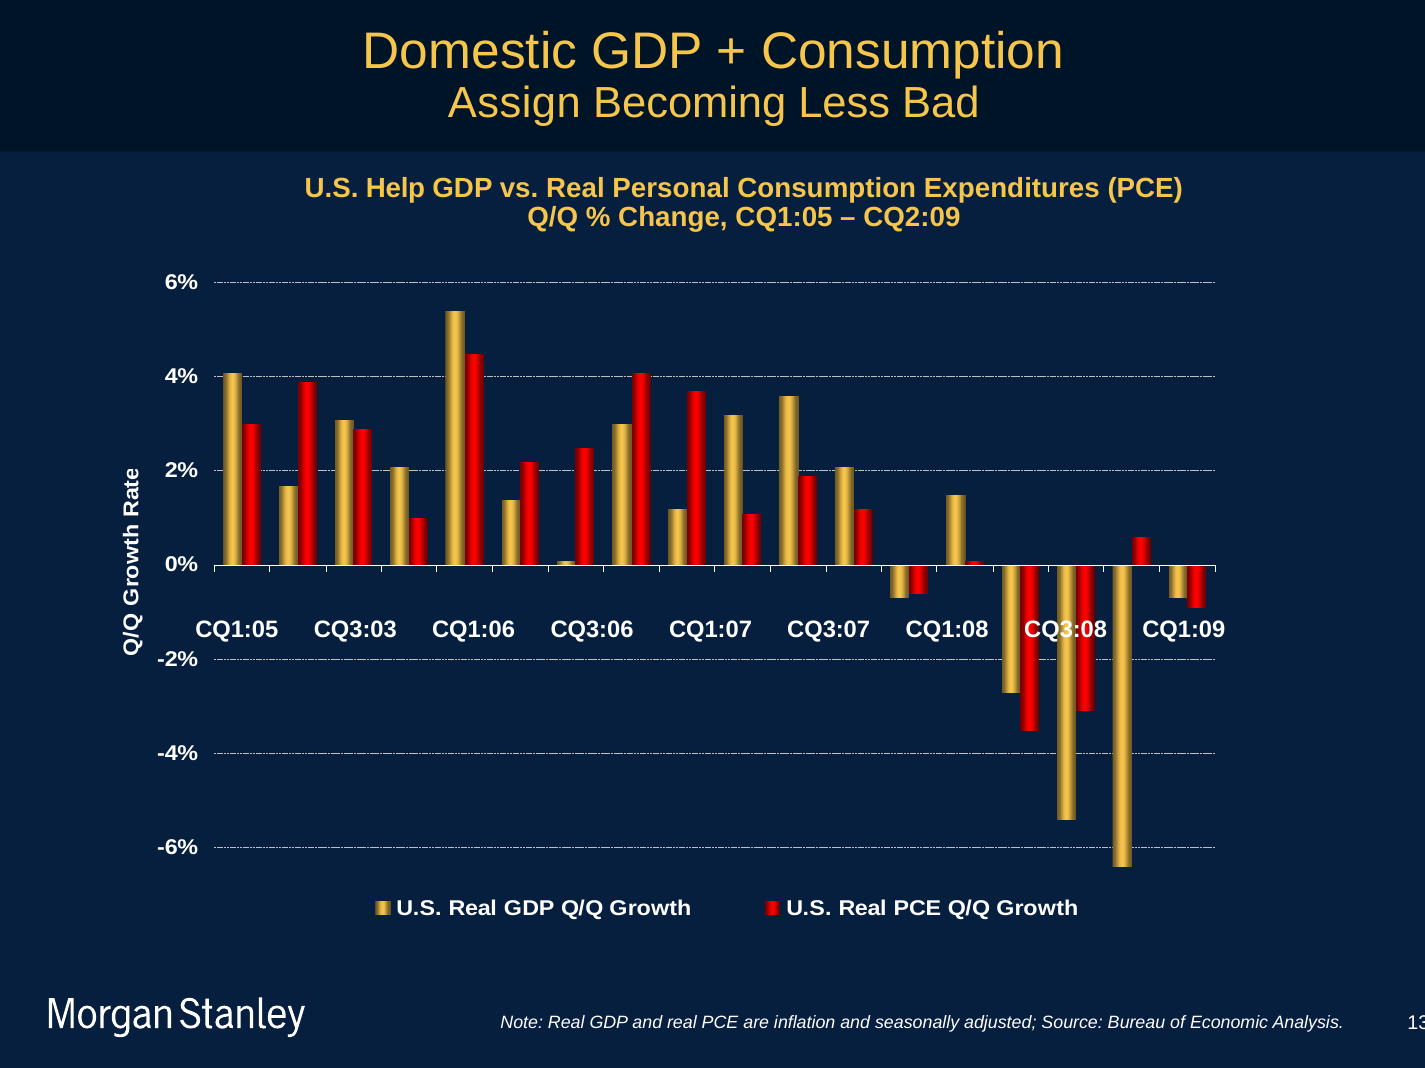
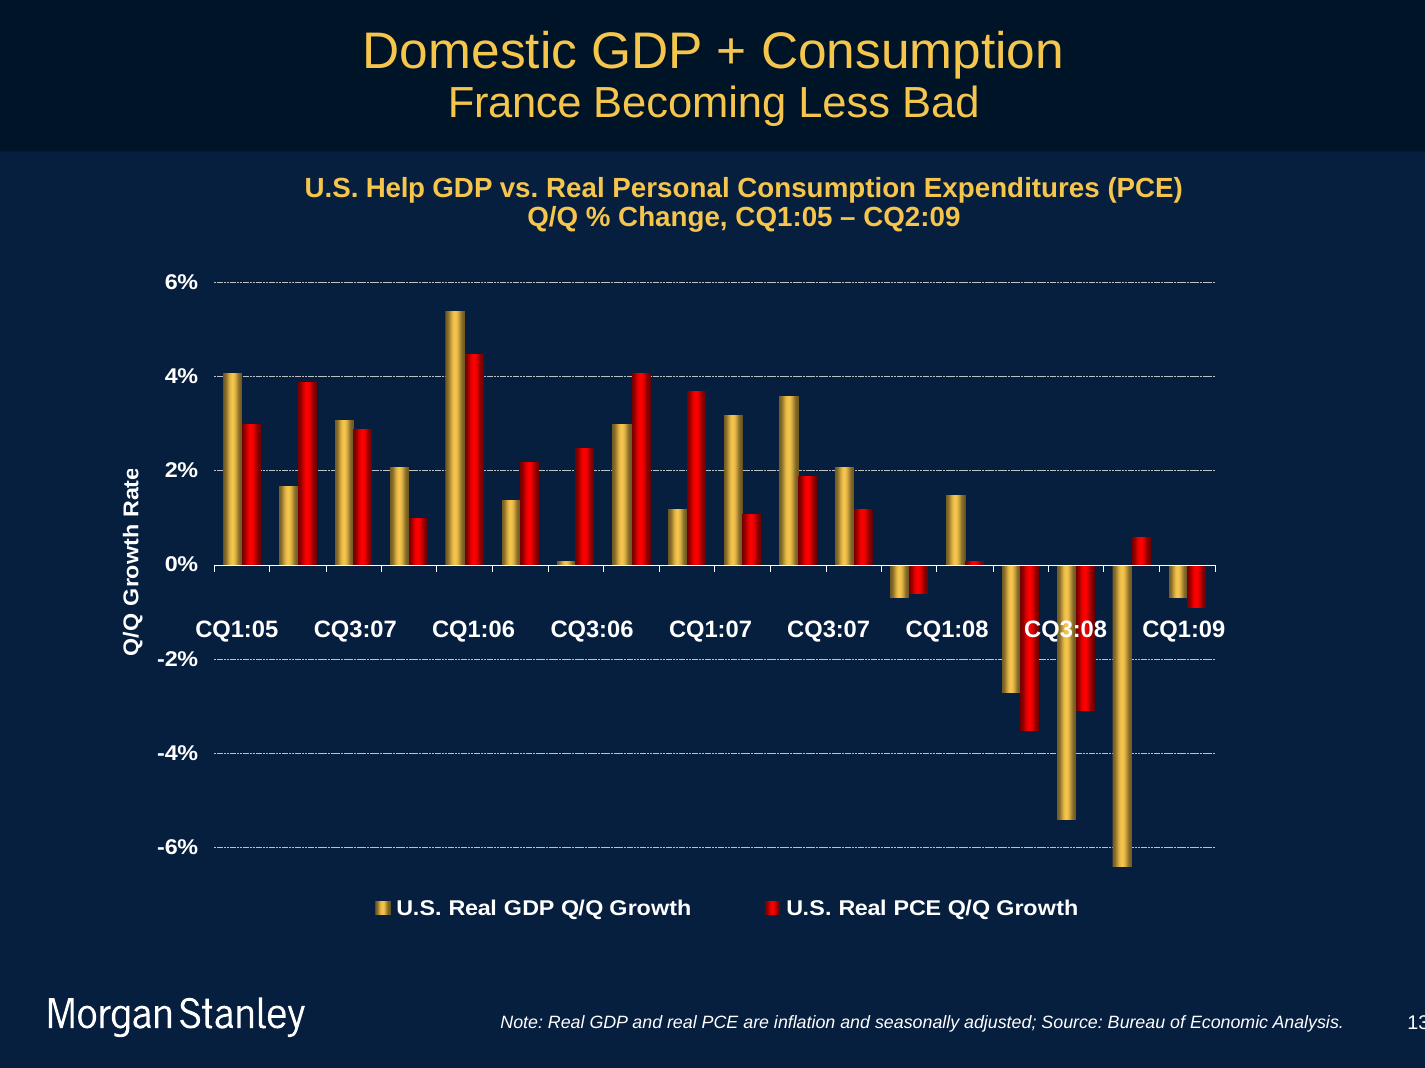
Assign: Assign -> France (515, 103)
CQ1:05 CQ3:03: CQ3:03 -> CQ3:07 (355, 630)
